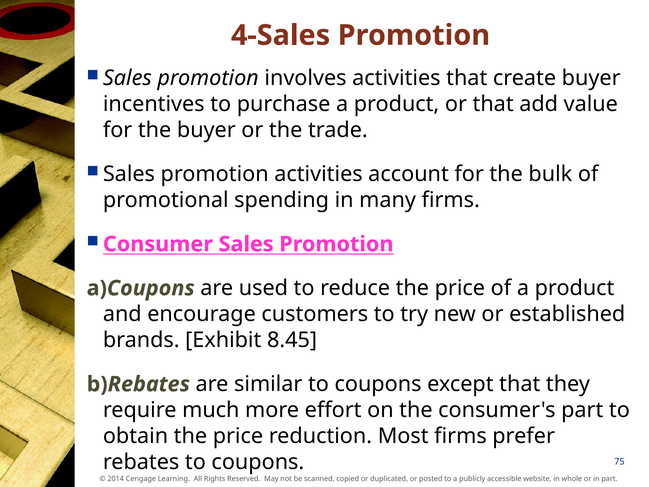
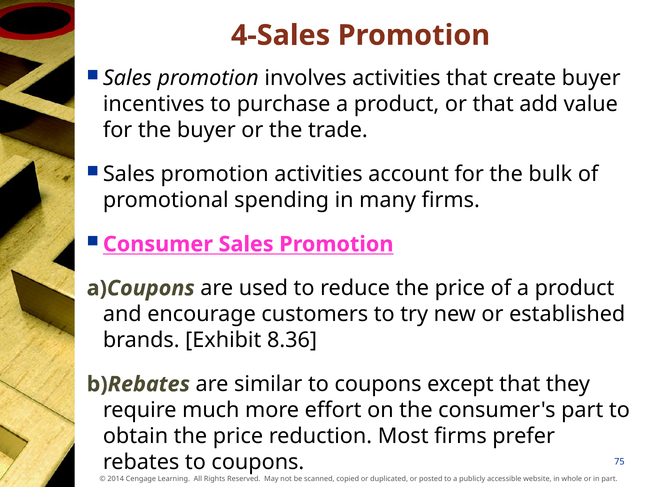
8.45: 8.45 -> 8.36 (292, 340)
